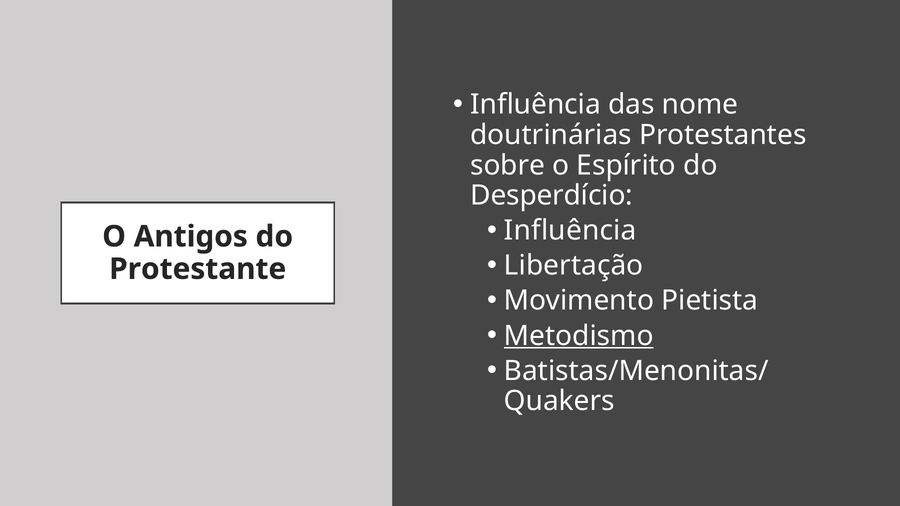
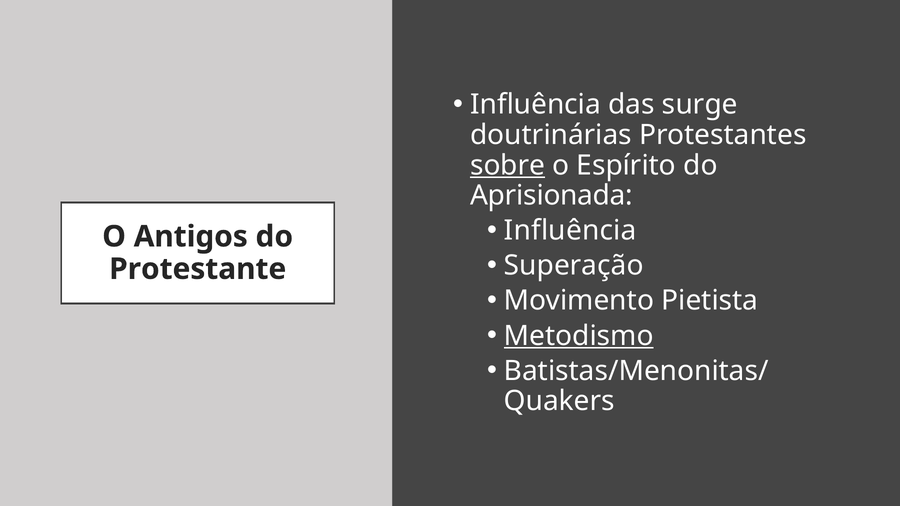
nome: nome -> surge (700, 105)
sobre underline: none -> present (508, 165)
Desperdício: Desperdício -> Aprisionada (552, 196)
Libertação: Libertação -> Superação (574, 266)
